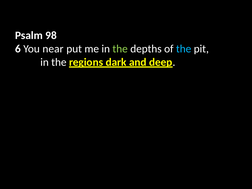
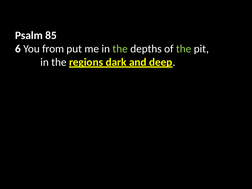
98: 98 -> 85 (51, 35)
near: near -> from (53, 49)
the colour: light blue -> light green (184, 49)
